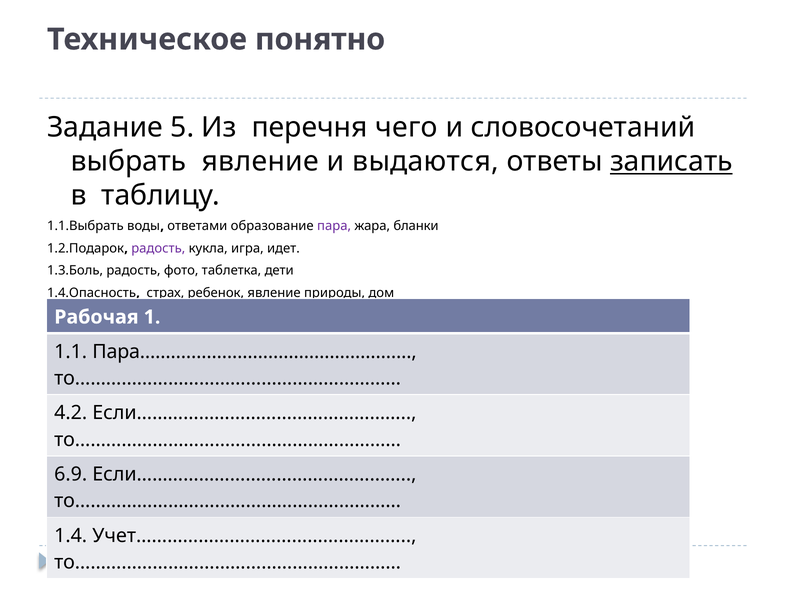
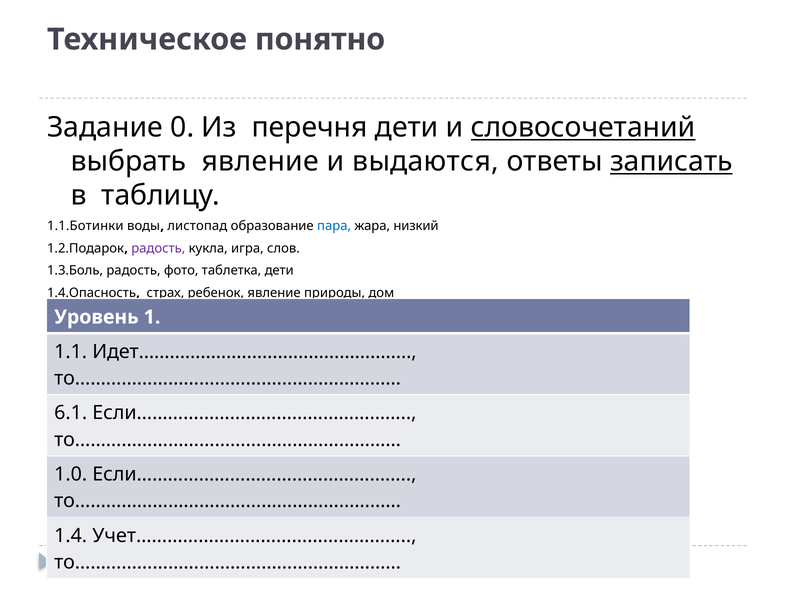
5: 5 -> 0 (182, 128)
перечня чего: чего -> дети (407, 128)
словосочетаний underline: none -> present (583, 128)
1.1.Выбрать: 1.1.Выбрать -> 1.1.Ботинки (85, 226)
ответами: ответами -> листопад (197, 226)
пара colour: purple -> blue (334, 226)
бланки: бланки -> низкий (416, 226)
идет: идет -> слов (283, 248)
Рабочая: Рабочая -> Уровень (96, 317)
Пара……………………………………………: Пара…………………………………………… -> Идет…………………………………………… (254, 352)
4.2: 4.2 -> 6.1 (71, 413)
6.9: 6.9 -> 1.0 (71, 475)
